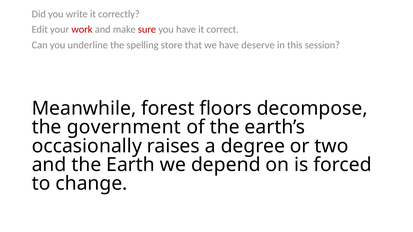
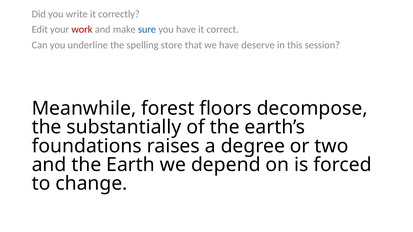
sure colour: red -> blue (147, 30)
government: government -> substantially (124, 127)
occasionally: occasionally -> foundations (87, 146)
